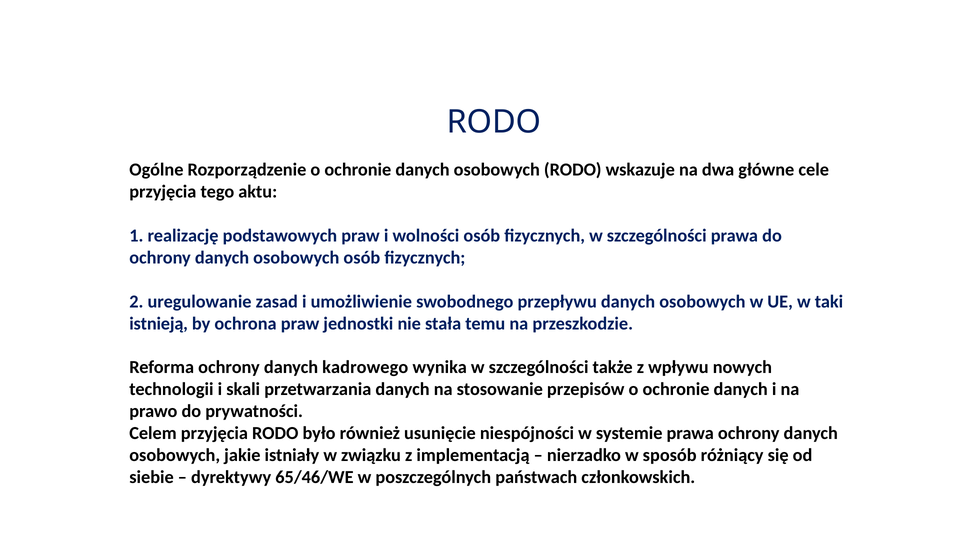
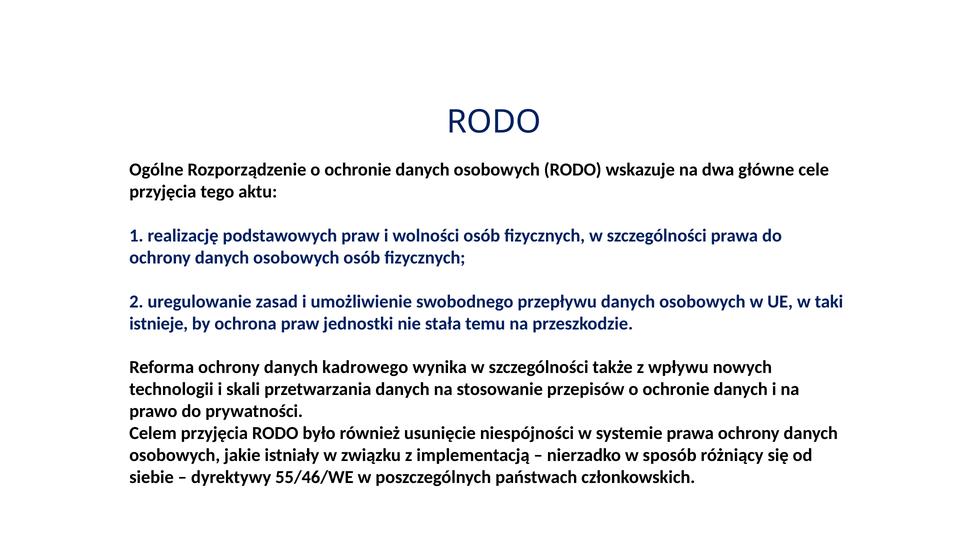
istnieją: istnieją -> istnieje (159, 324)
65/46/WE: 65/46/WE -> 55/46/WE (314, 477)
